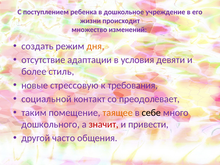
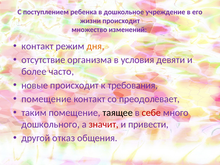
создать: создать -> контакт (37, 46)
адаптации: адаптации -> организма (90, 60)
стиль: стиль -> часто (61, 72)
новые стрессовую: стрессовую -> происходит (74, 85)
социальной: социальной -> помещение (46, 99)
таящее colour: orange -> black (118, 113)
себе colour: black -> red (151, 113)
часто: часто -> отказ (64, 138)
